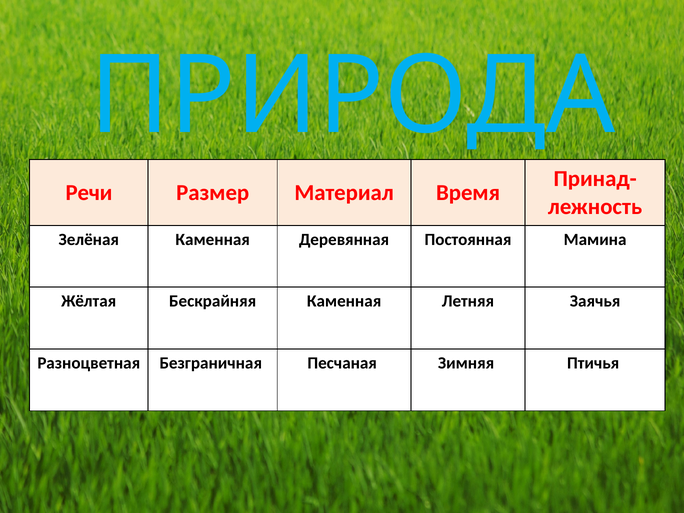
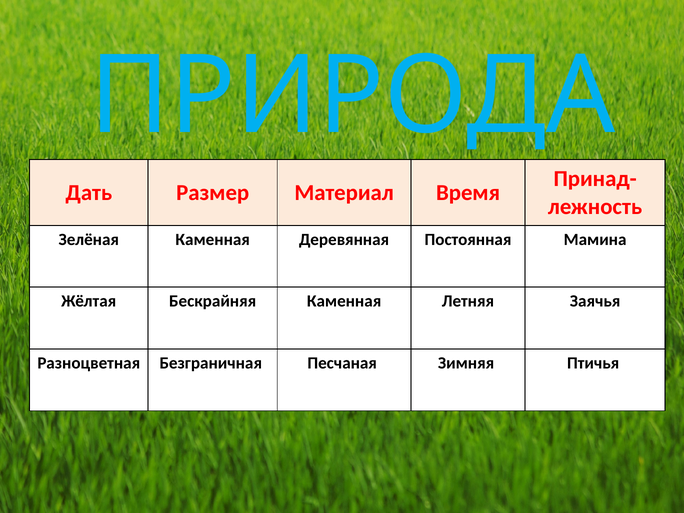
Речи: Речи -> Дать (89, 193)
